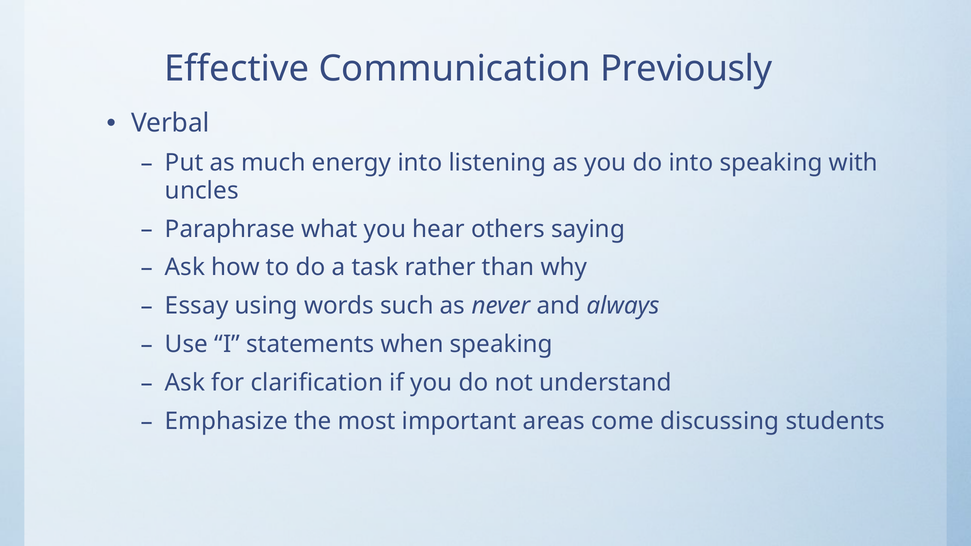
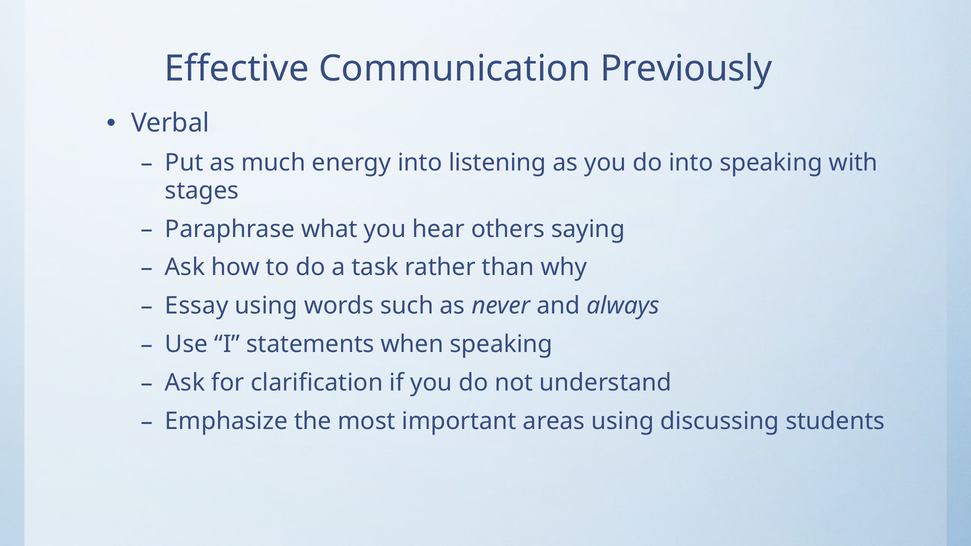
uncles: uncles -> stages (202, 191)
areas come: come -> using (623, 421)
